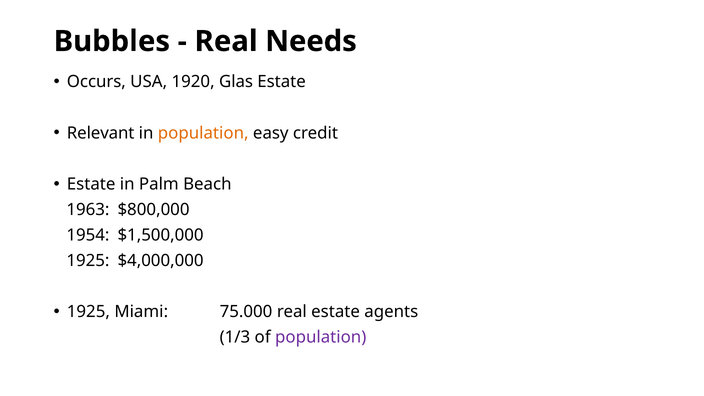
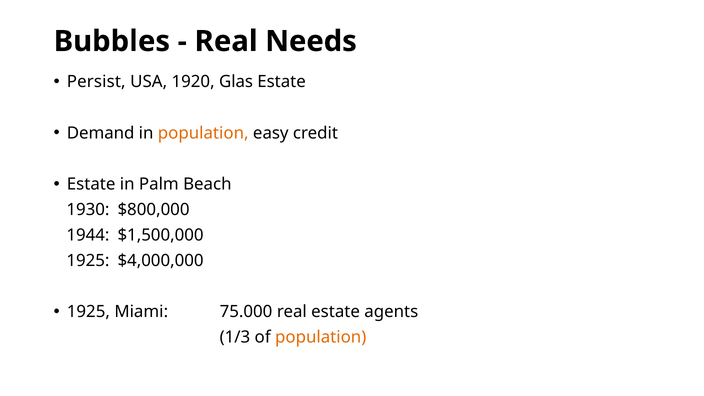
Occurs: Occurs -> Persist (96, 82)
Relevant: Relevant -> Demand (101, 133)
1963: 1963 -> 1930 (88, 210)
1954: 1954 -> 1944 (88, 235)
population colour: purple -> orange (321, 337)
